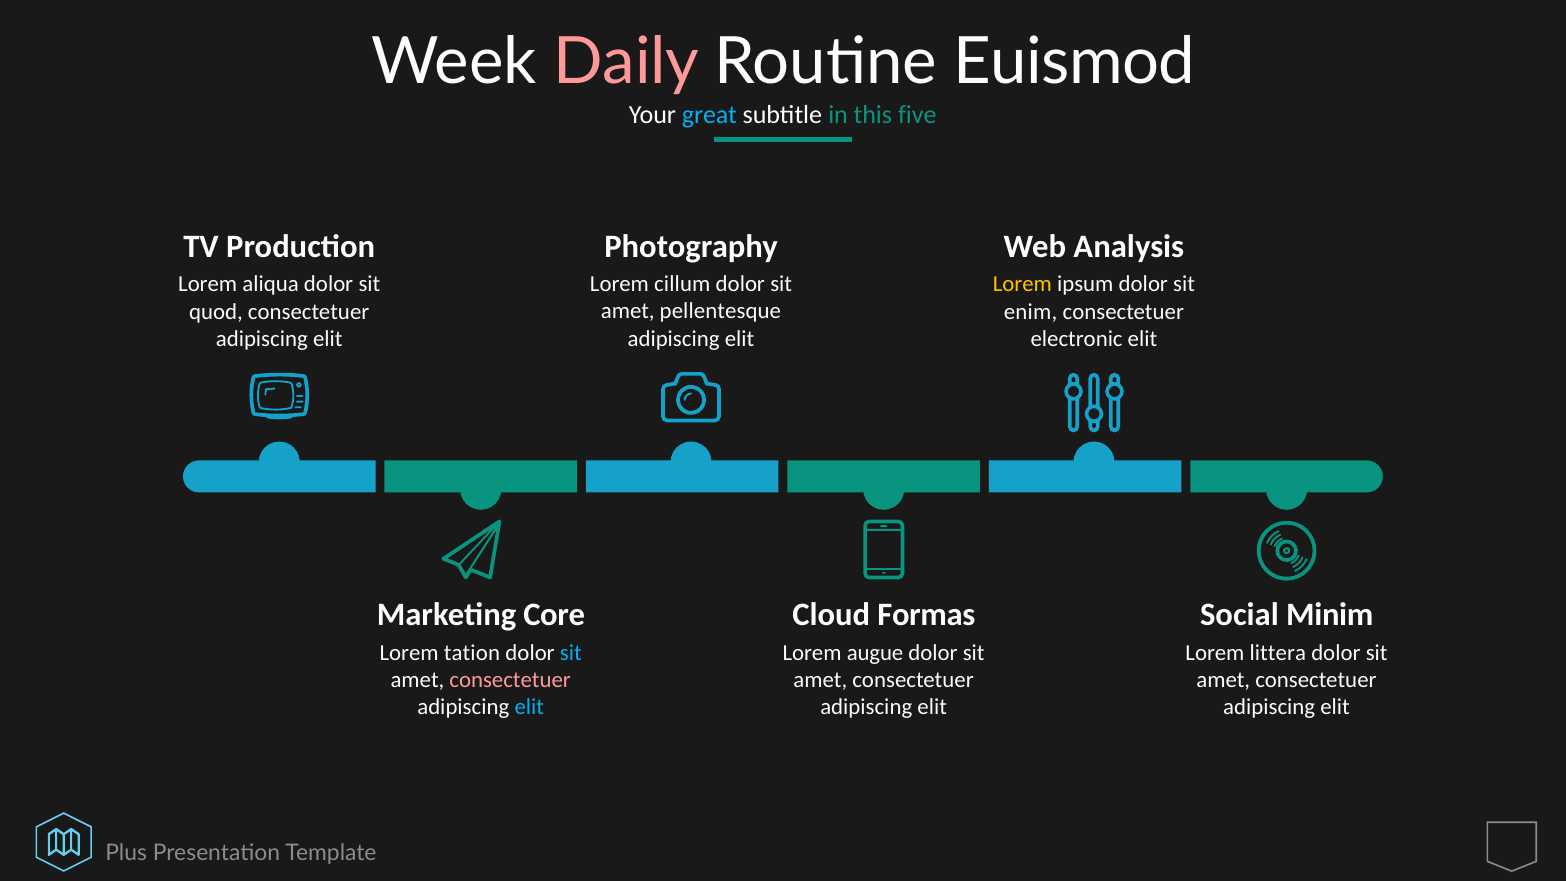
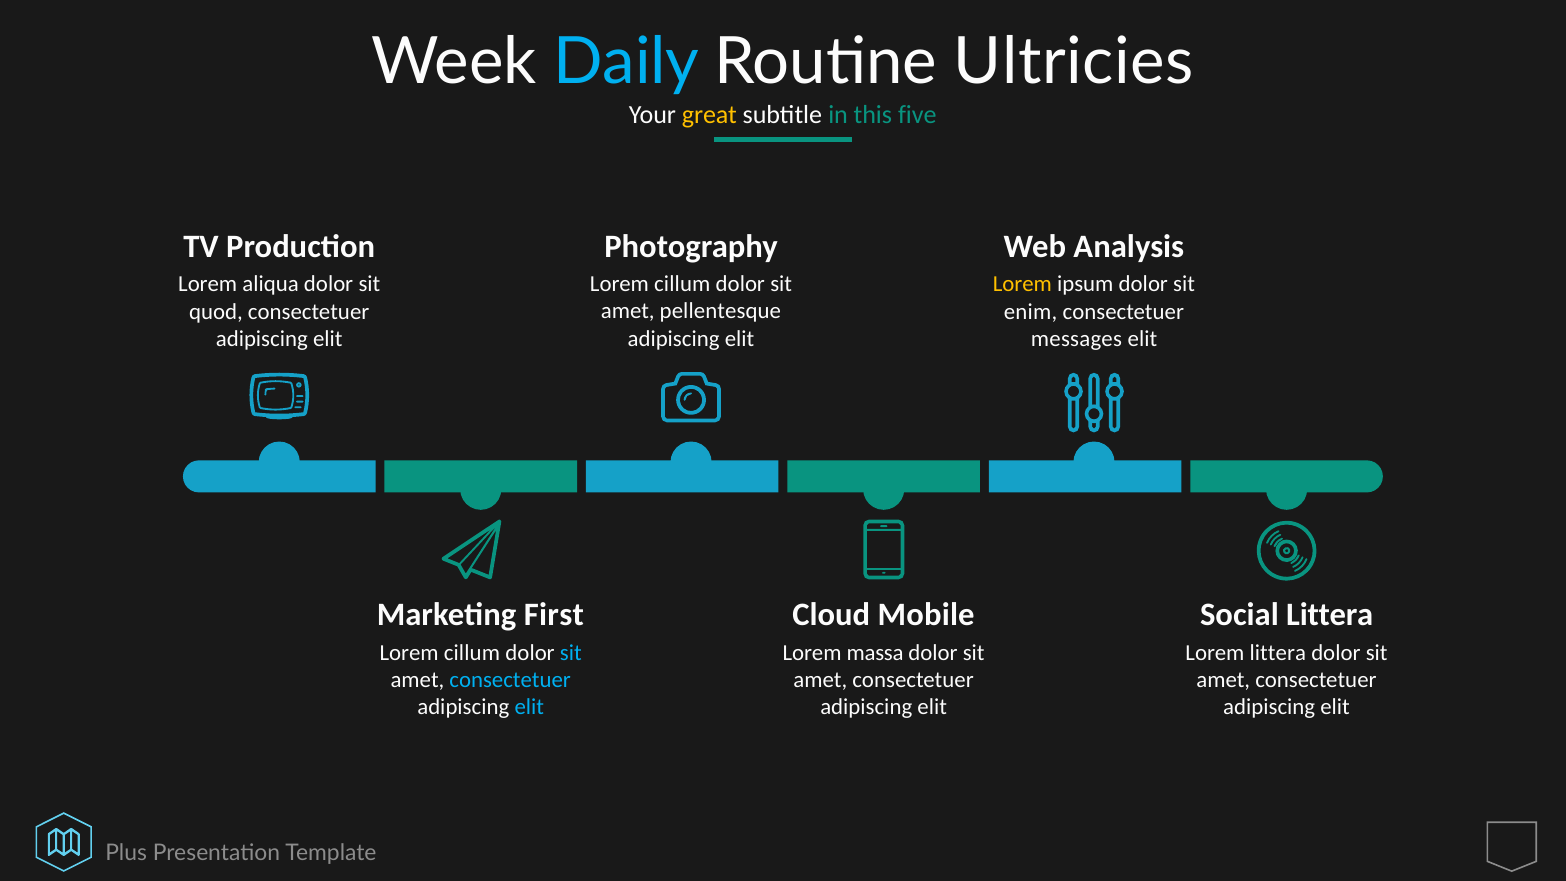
Daily colour: pink -> light blue (626, 62)
Euismod: Euismod -> Ultricies (1074, 62)
great colour: light blue -> yellow (709, 115)
electronic: electronic -> messages (1076, 339)
Core: Core -> First (554, 615)
Formas: Formas -> Mobile (926, 615)
Social Minim: Minim -> Littera (1330, 615)
tation: tation -> cillum (472, 652)
augue: augue -> massa (875, 652)
consectetuer colour: pink -> light blue (510, 680)
